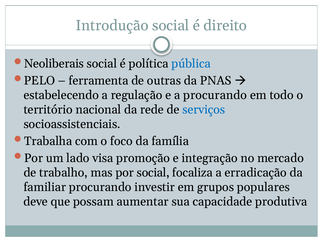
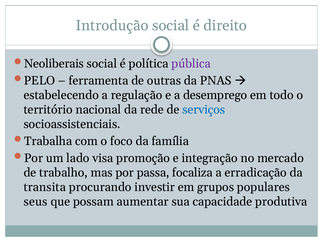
pública colour: blue -> purple (191, 64)
a procurando: procurando -> desemprego (215, 95)
por social: social -> passa (153, 173)
familiar: familiar -> transita (45, 187)
deve: deve -> seus (36, 202)
